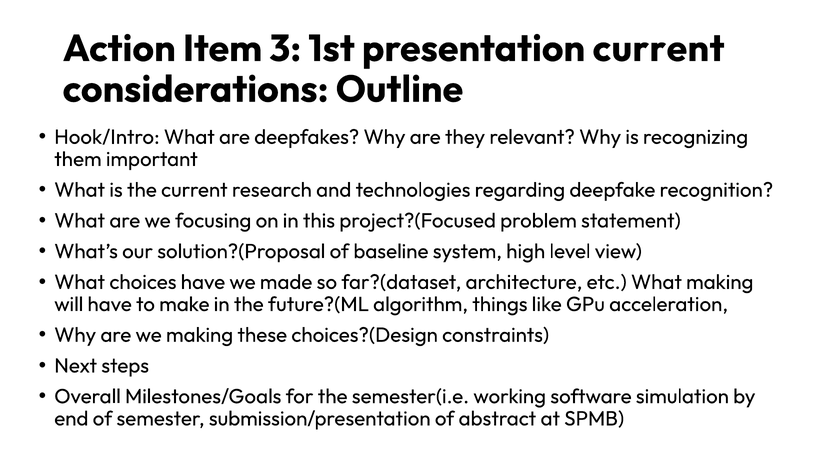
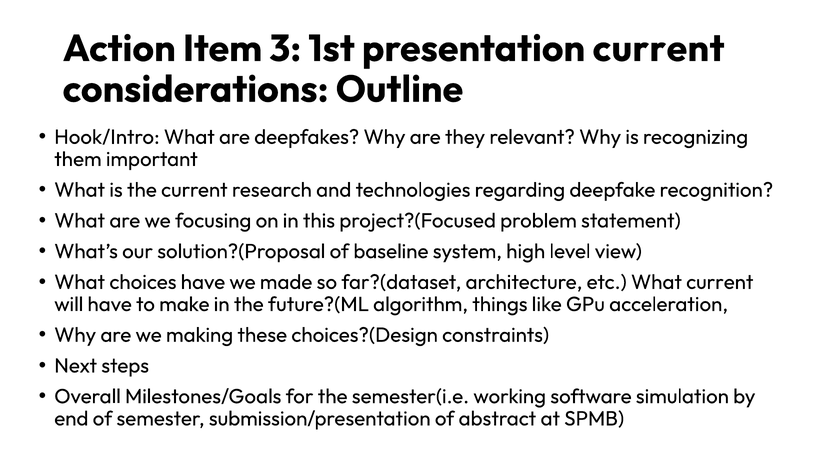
What making: making -> current (720, 282)
